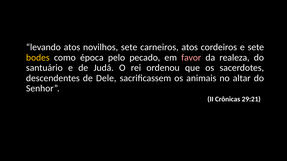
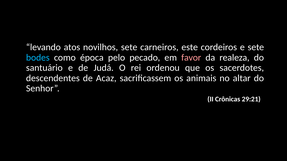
carneiros atos: atos -> este (190, 47)
bodes colour: yellow -> light blue (38, 58)
Dele: Dele -> Acaz (106, 78)
